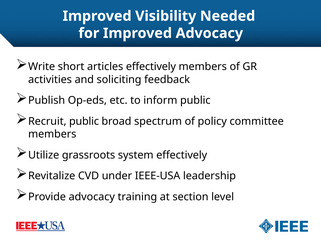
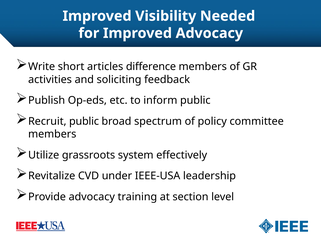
articles effectively: effectively -> difference (151, 67)
